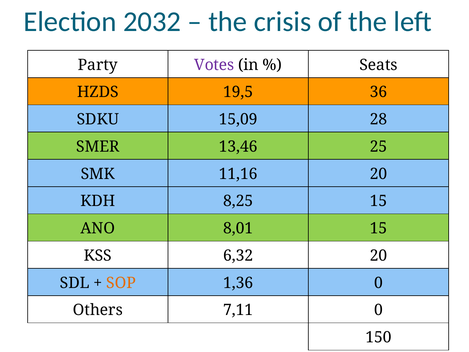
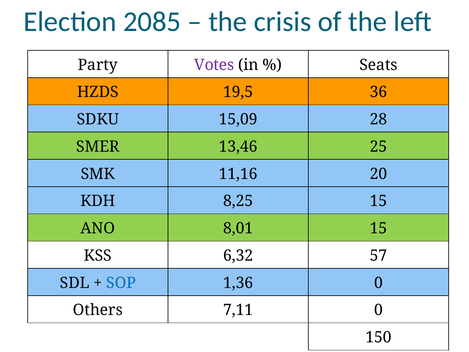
2032: 2032 -> 2085 (152, 22)
6,32 20: 20 -> 57 (379, 255)
SOP colour: orange -> blue (121, 283)
